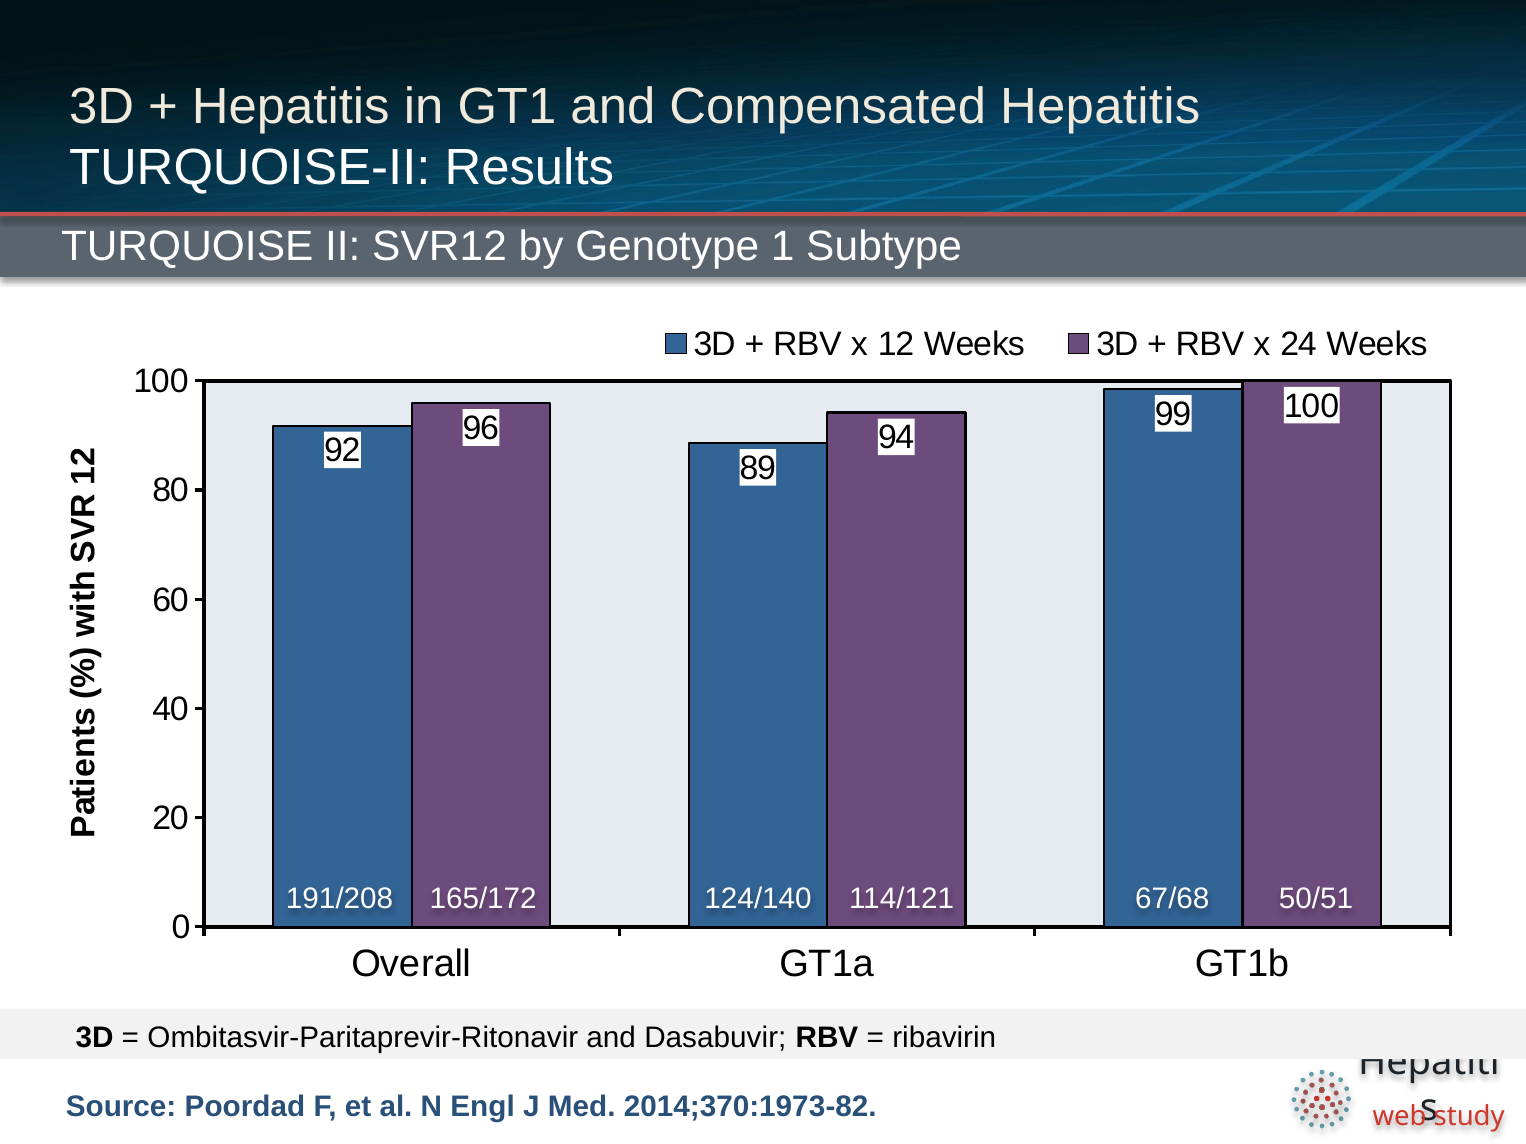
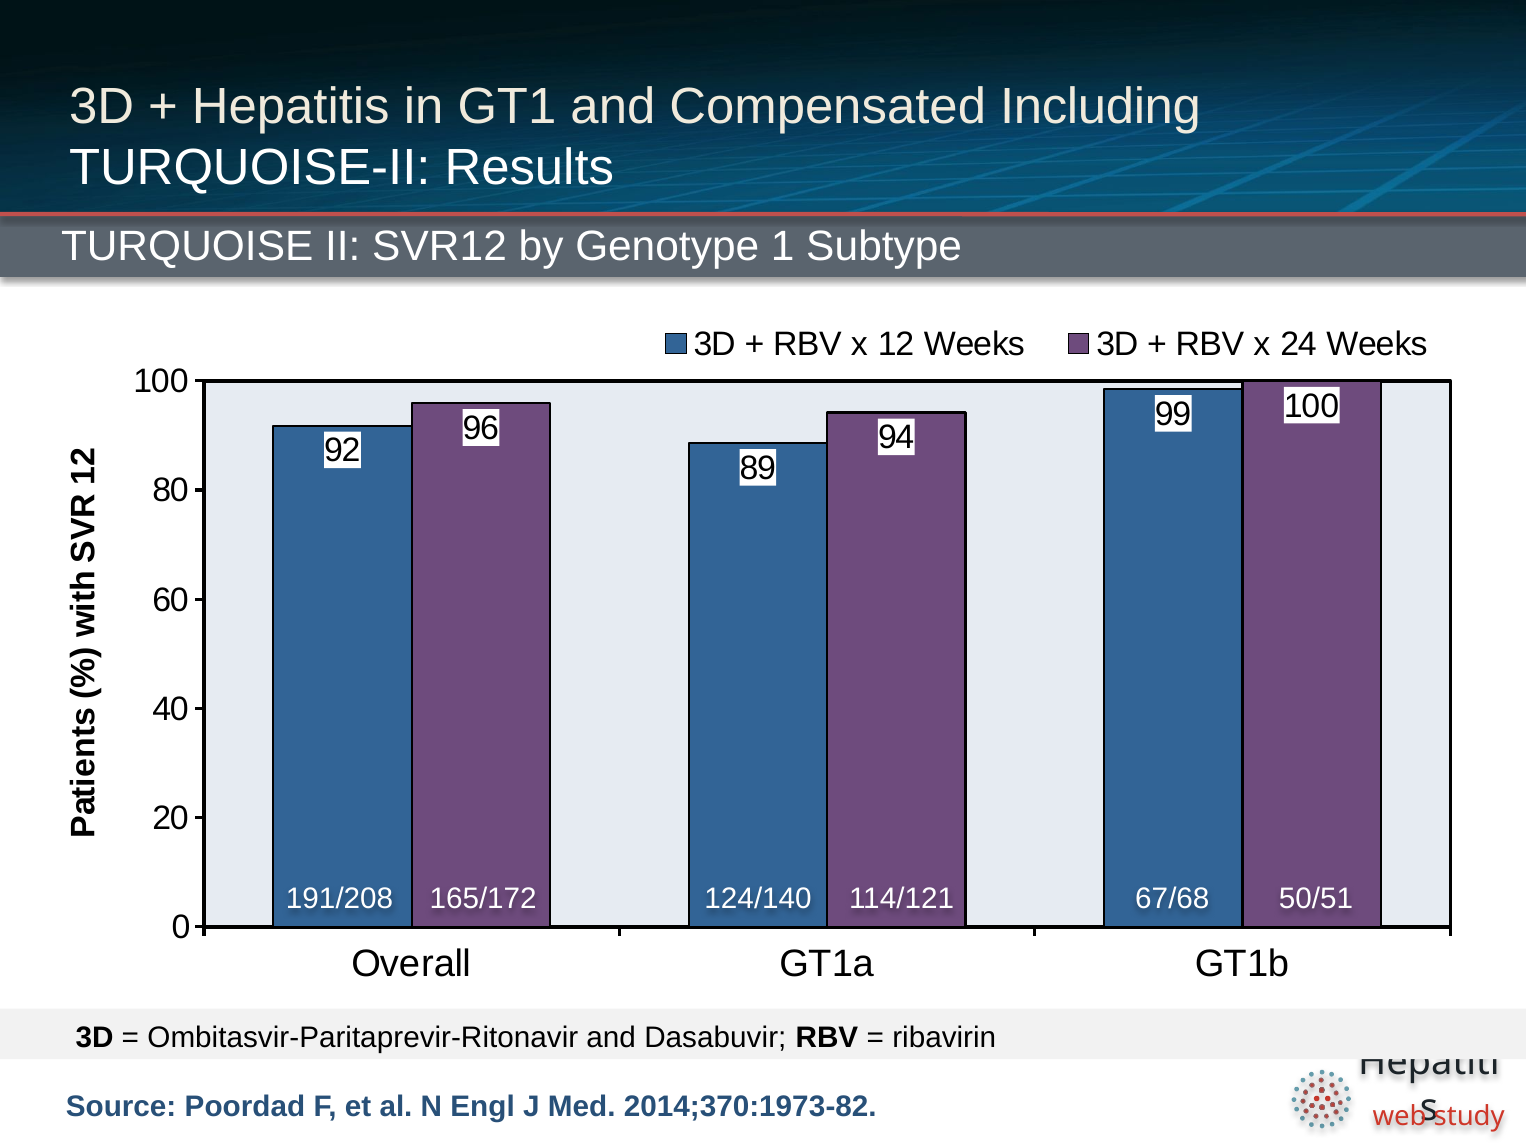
Compensated Hepatitis: Hepatitis -> Including (1101, 107)
